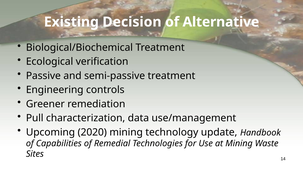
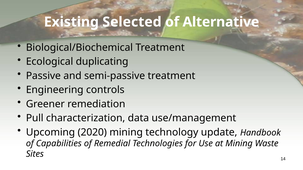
Decision: Decision -> Selected (132, 22)
verification: verification -> duplicating (102, 62)
